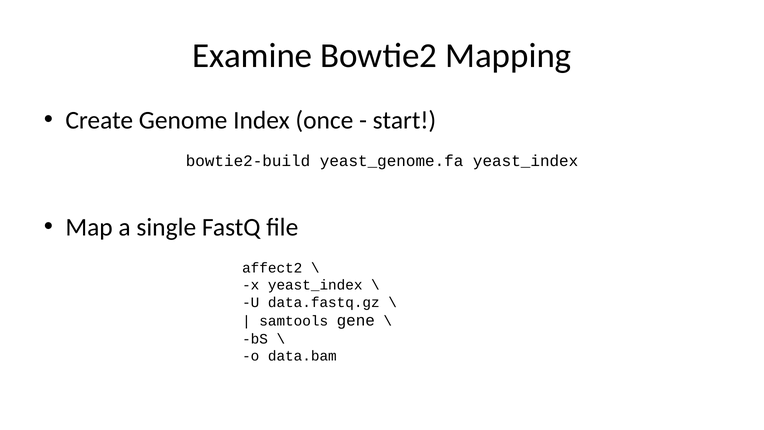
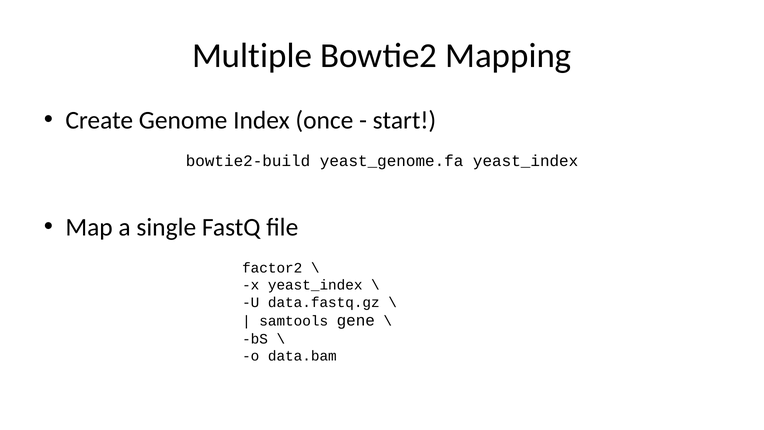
Examine: Examine -> Multiple (252, 55)
affect2: affect2 -> factor2 (272, 268)
